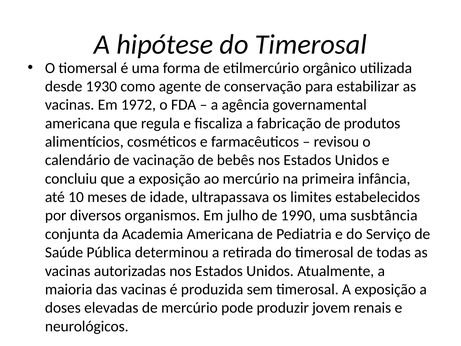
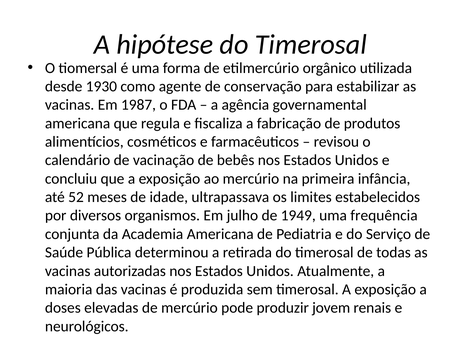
1972: 1972 -> 1987 (139, 105)
10: 10 -> 52 (76, 197)
1990: 1990 -> 1949 (298, 215)
susbtância: susbtância -> frequência (384, 215)
